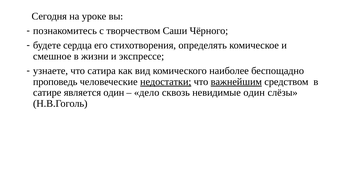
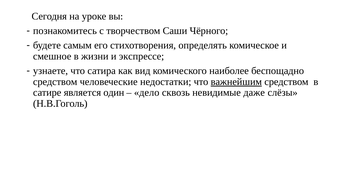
сердца: сердца -> самым (78, 46)
проповедь: проповедь -> средством (55, 82)
недостатки underline: present -> none (166, 82)
невидимые один: один -> даже (254, 93)
